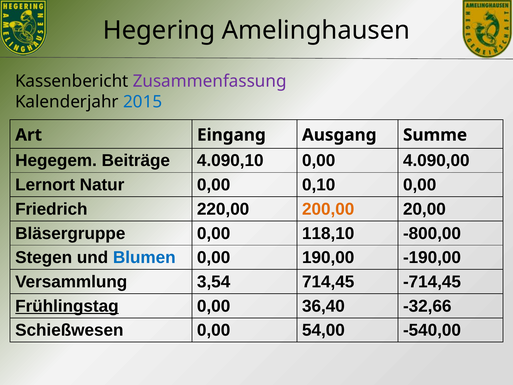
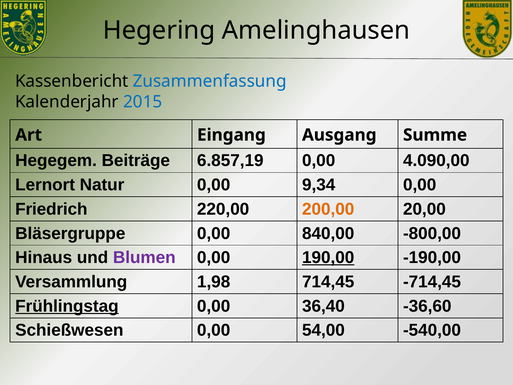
Zusammenfassung colour: purple -> blue (210, 81)
4.090,10: 4.090,10 -> 6.857,19 (230, 161)
0,10: 0,10 -> 9,34 (319, 185)
118,10: 118,10 -> 840,00 (328, 233)
Stegen: Stegen -> Hinaus (44, 257)
Blumen colour: blue -> purple (144, 257)
190,00 underline: none -> present (328, 257)
3,54: 3,54 -> 1,98 (214, 282)
-32,66: -32,66 -> -36,60 (427, 306)
